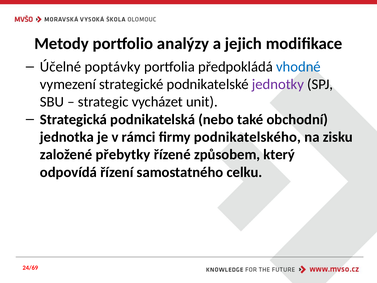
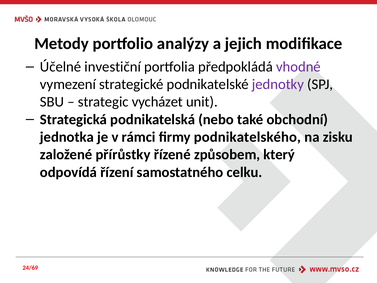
poptávky: poptávky -> investiční (113, 67)
vhodné colour: blue -> purple (298, 67)
přebytky: přebytky -> přírůstky (123, 154)
